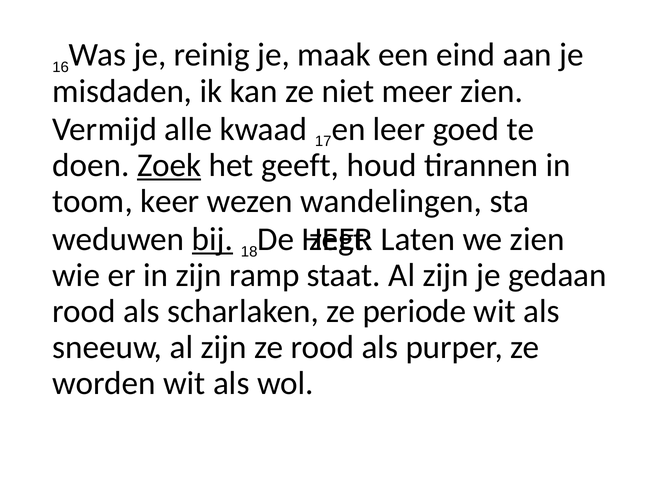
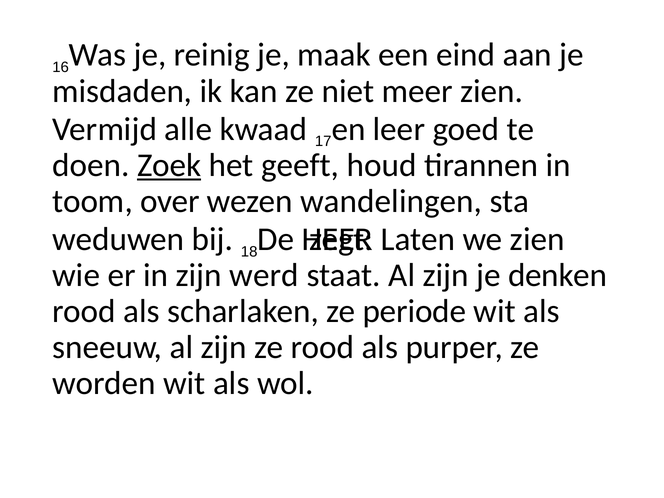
keer: keer -> over (170, 201)
bij underline: present -> none (213, 239)
ramp: ramp -> werd (264, 275)
gedaan: gedaan -> denken (558, 275)
